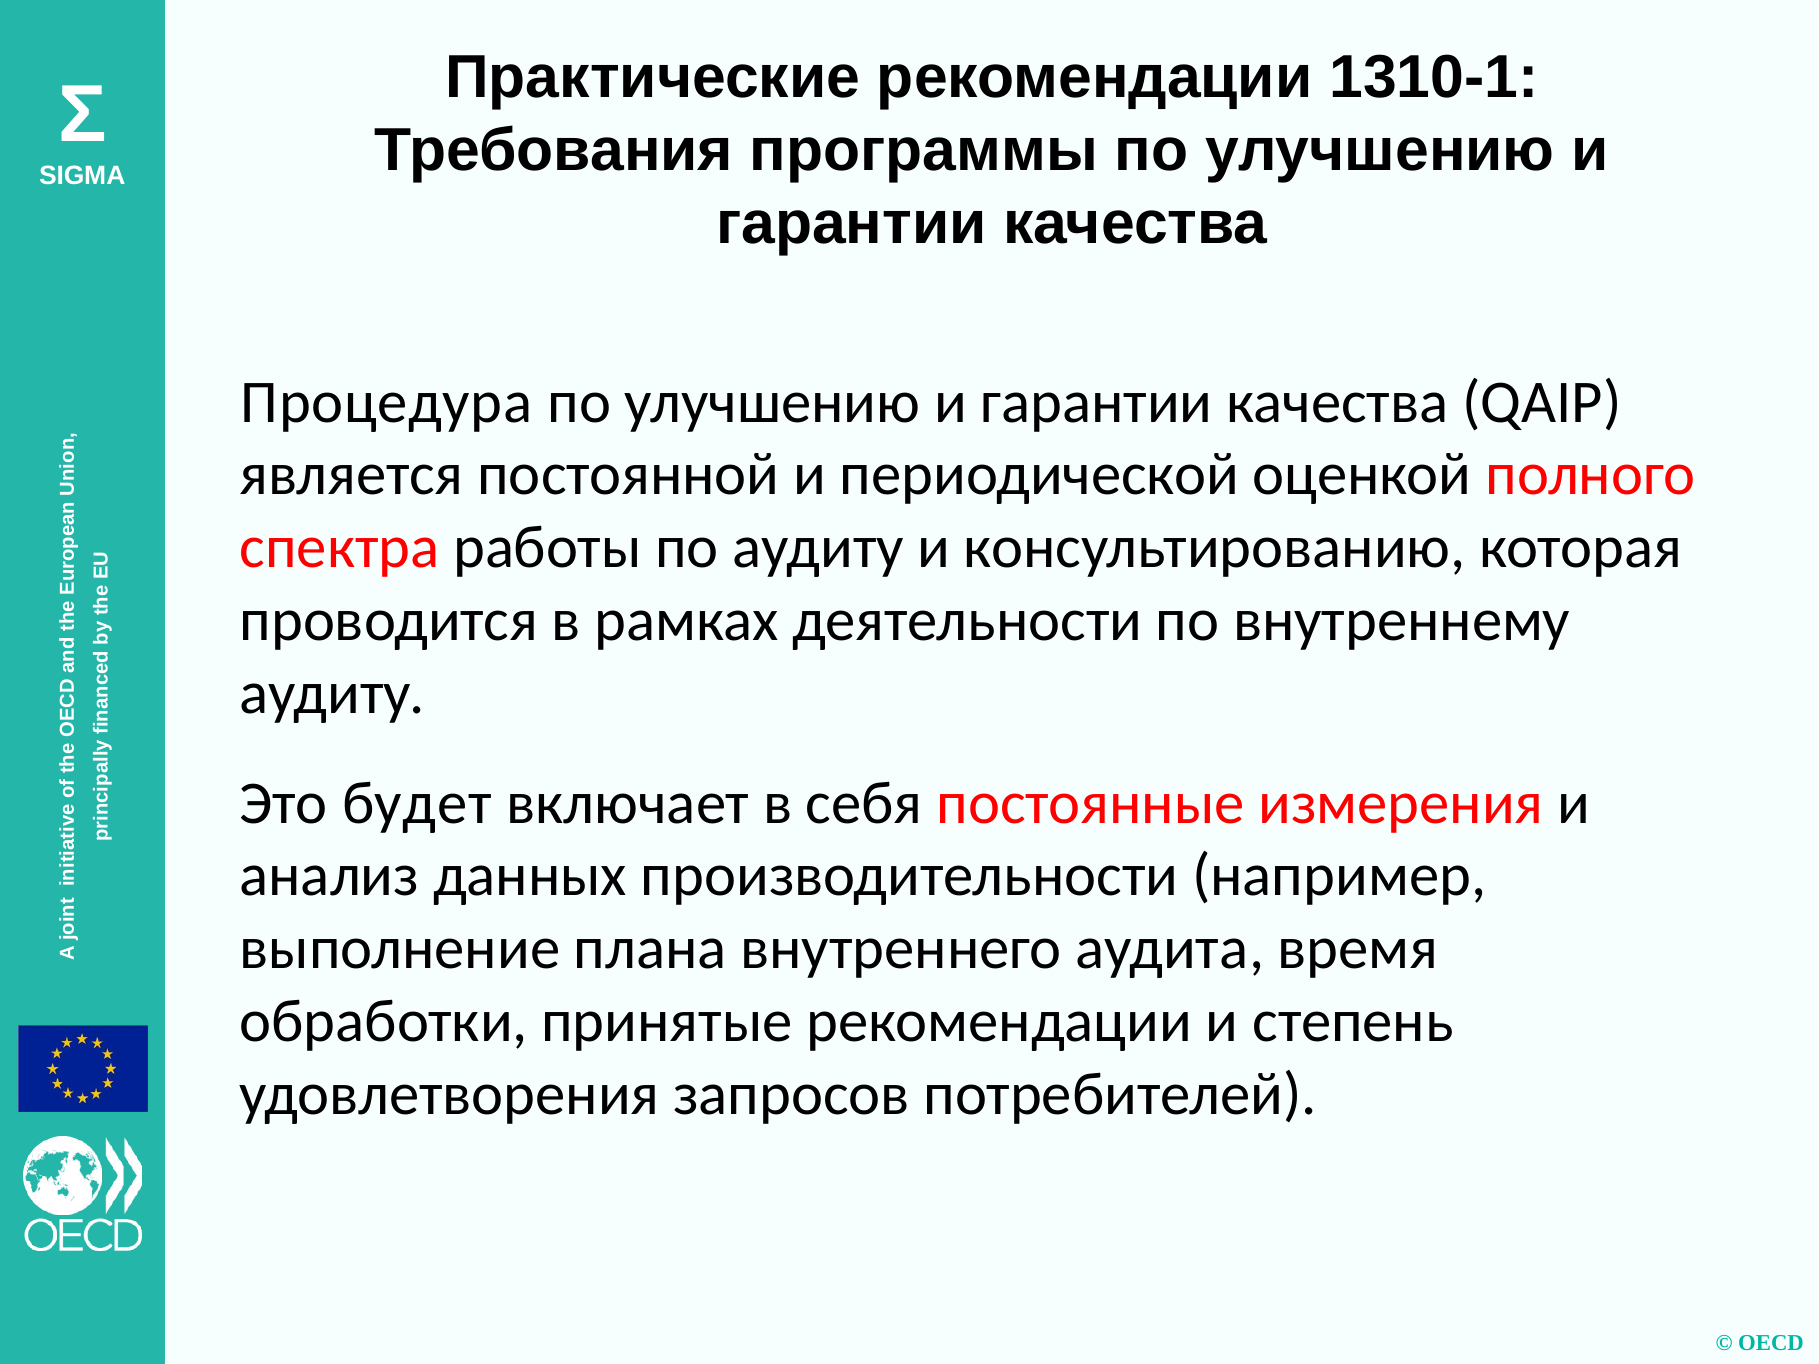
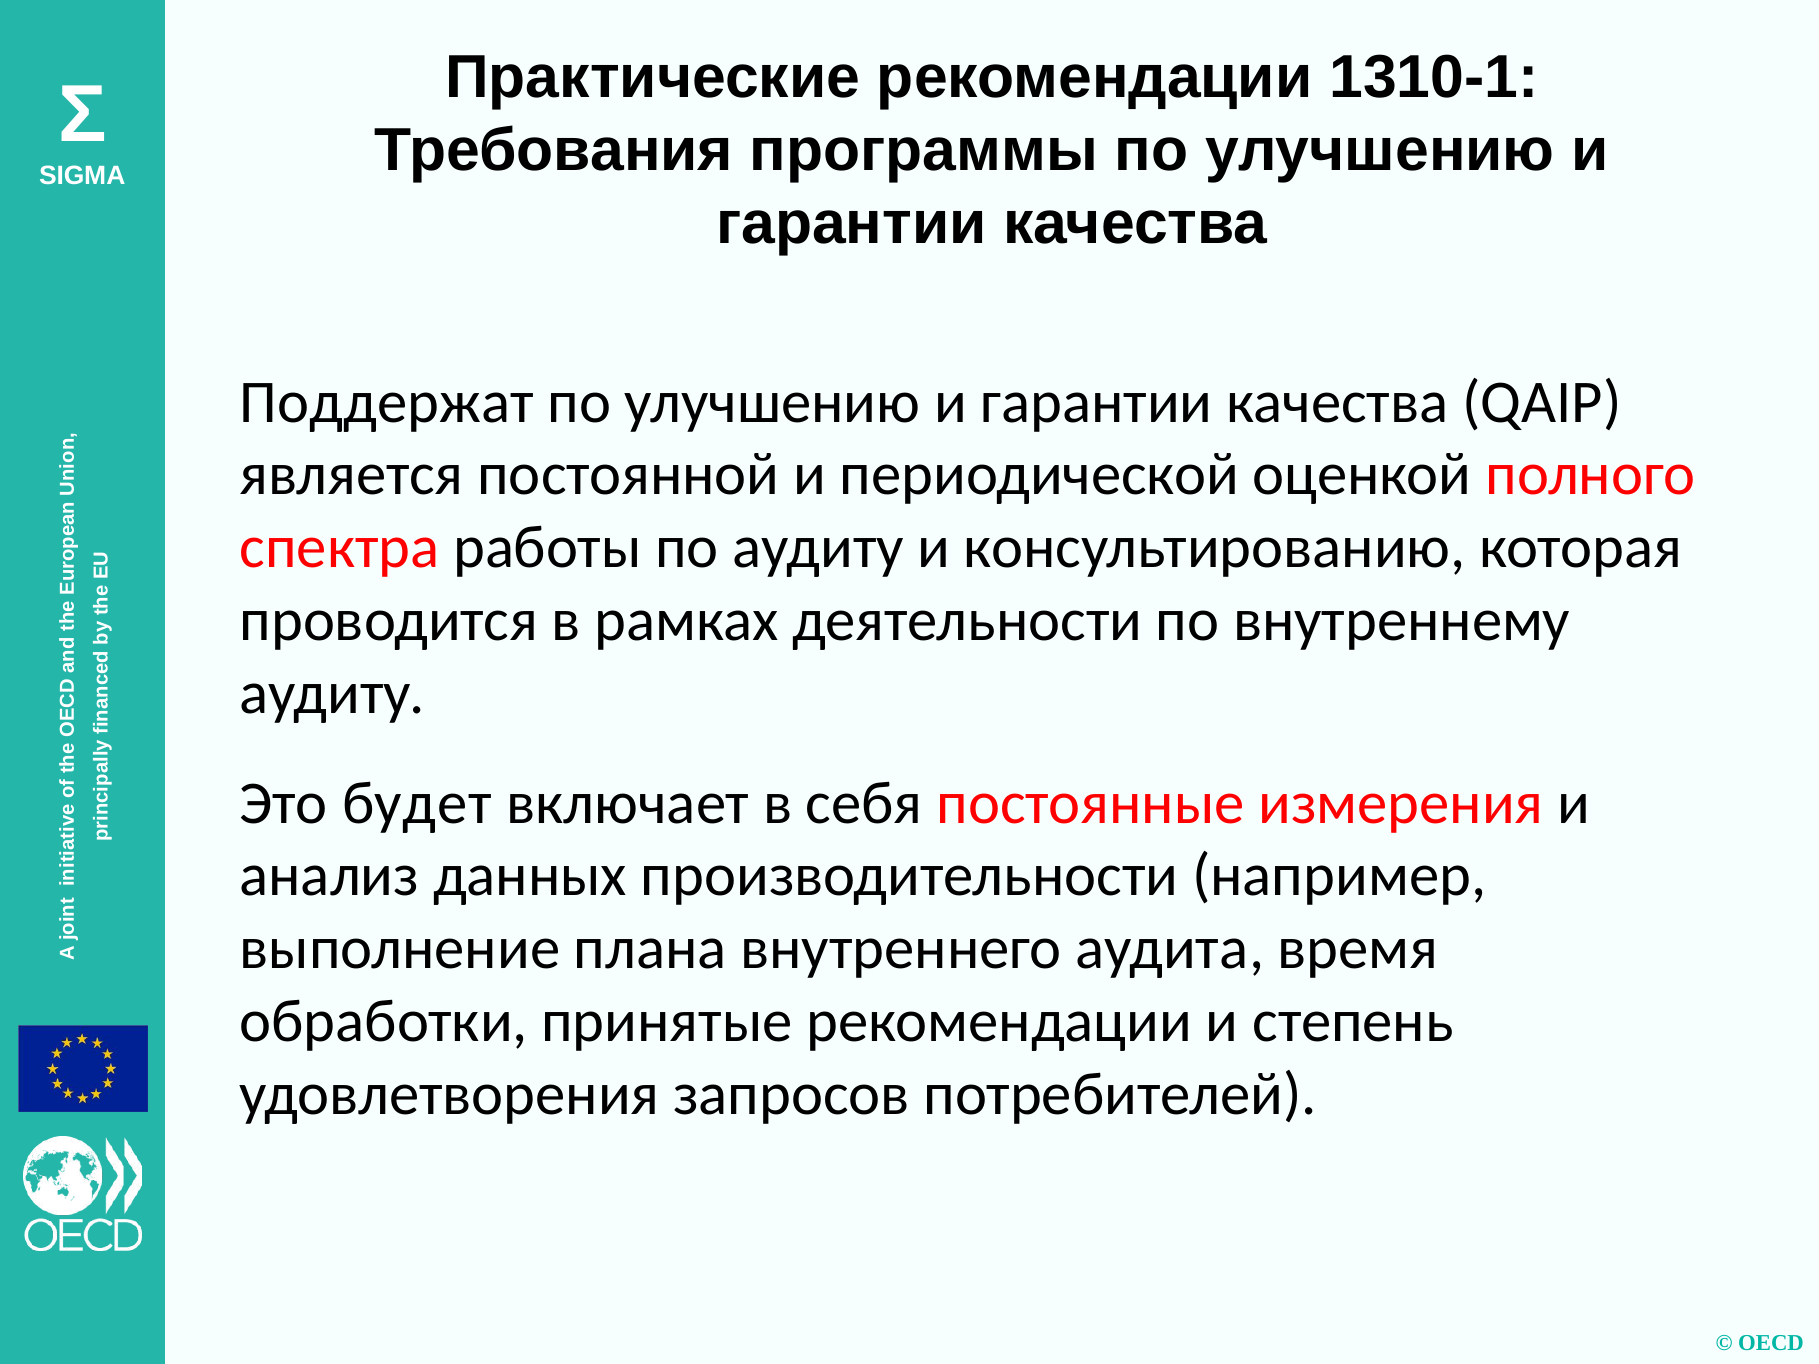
Процедура: Процедура -> Поддержат (387, 402)
